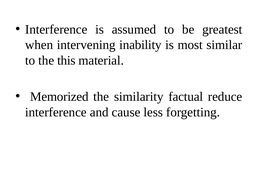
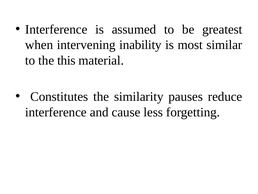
Memorized: Memorized -> Constitutes (59, 96)
factual: factual -> pauses (186, 96)
